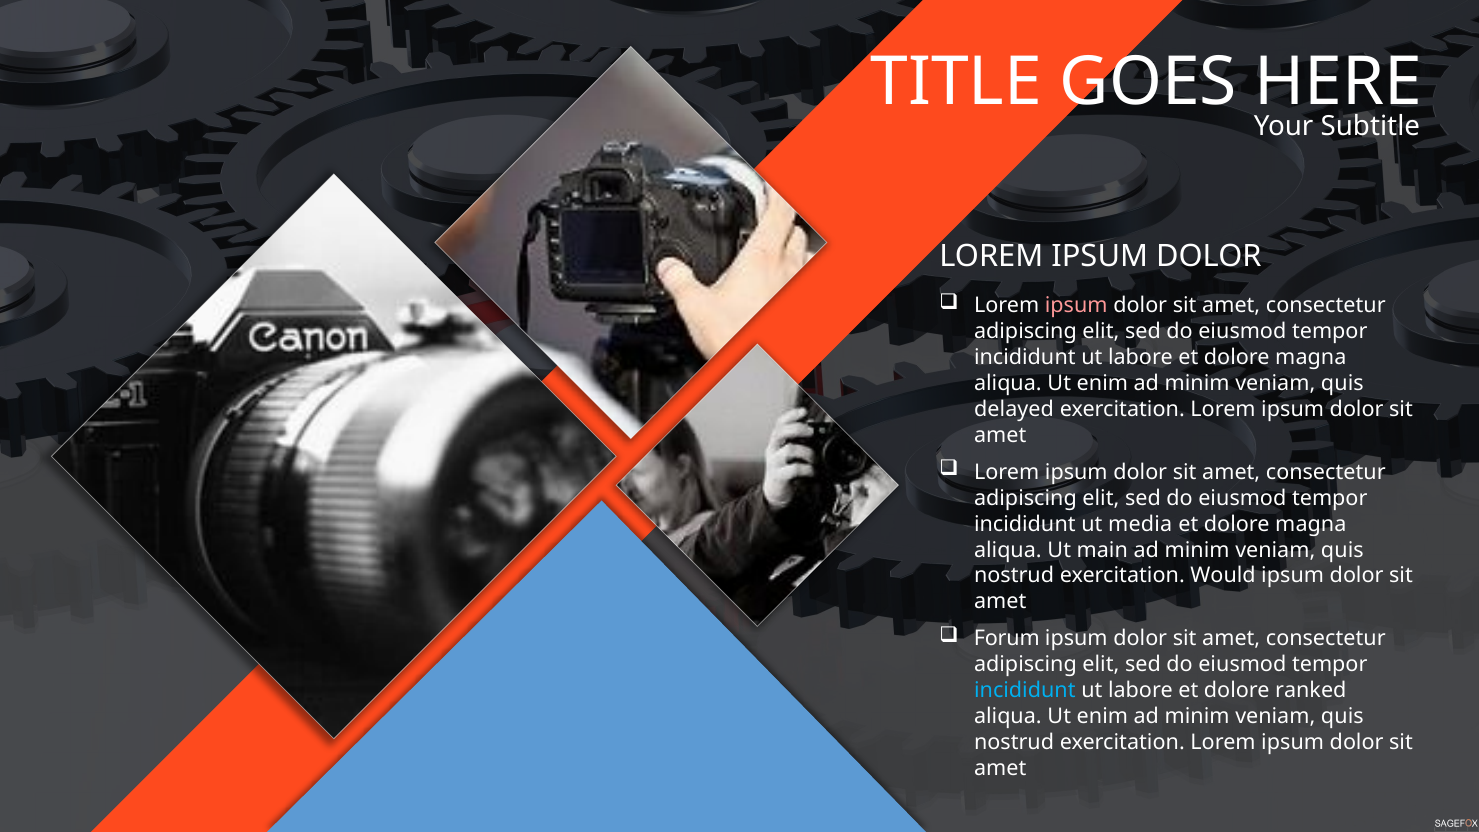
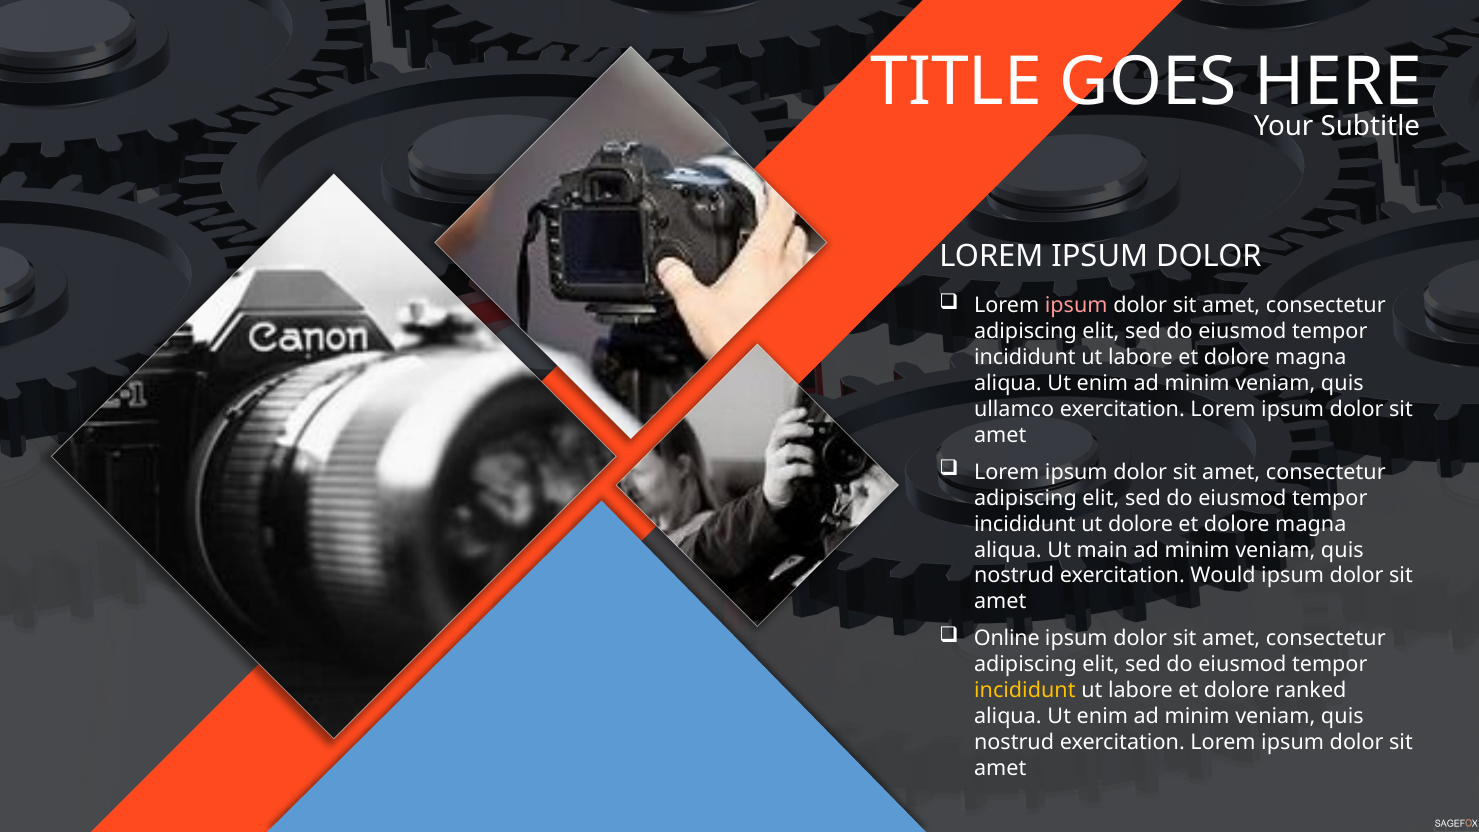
delayed: delayed -> ullamco (1014, 409)
ut media: media -> dolore (1140, 524)
Forum: Forum -> Online (1007, 639)
incididunt colour: light blue -> yellow (1025, 690)
